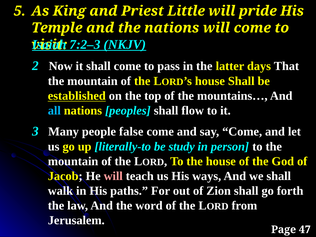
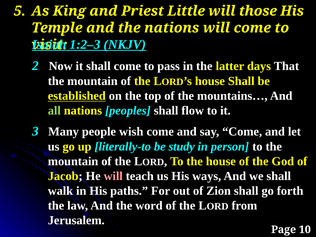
pride: pride -> those (258, 11)
7:2–3: 7:2–3 -> 1:2–3 (85, 45)
all colour: light blue -> light green (54, 111)
false: false -> wish (131, 131)
47: 47 -> 10 (305, 230)
